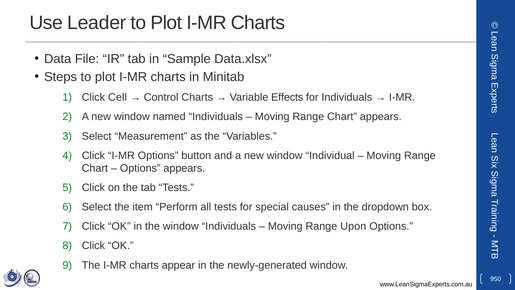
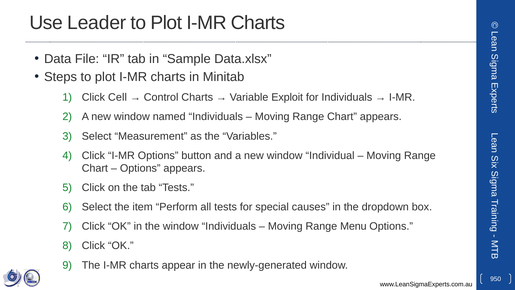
Effects: Effects -> Exploit (287, 97)
Upon: Upon -> Menu (353, 226)
